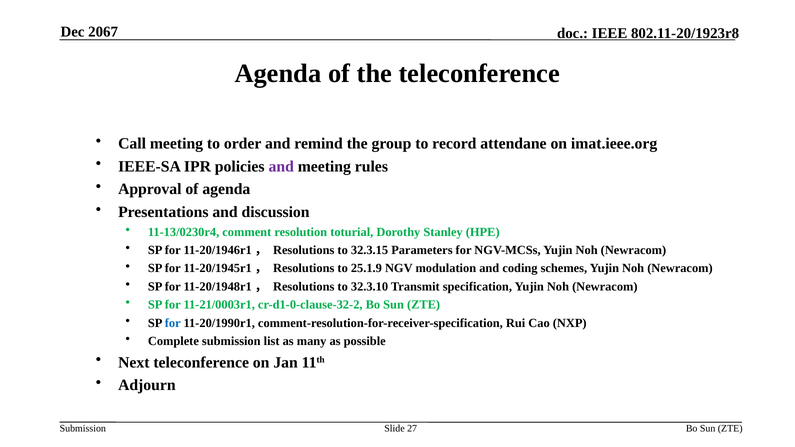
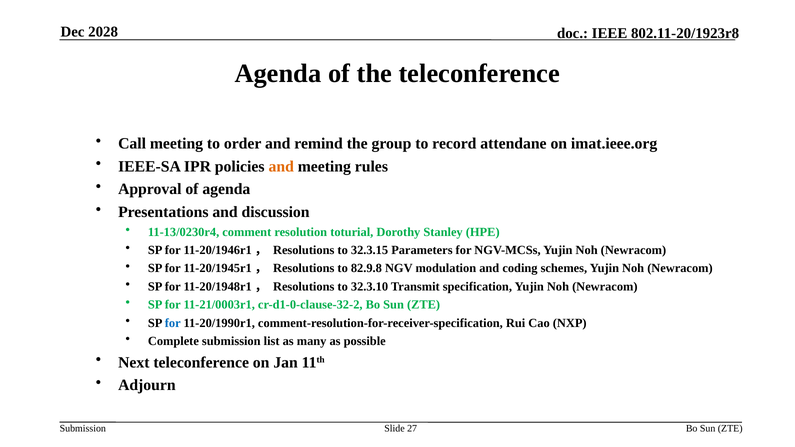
2067: 2067 -> 2028 (103, 32)
and colour: purple -> orange (281, 166)
25.1.9: 25.1.9 -> 82.9.8 (366, 269)
